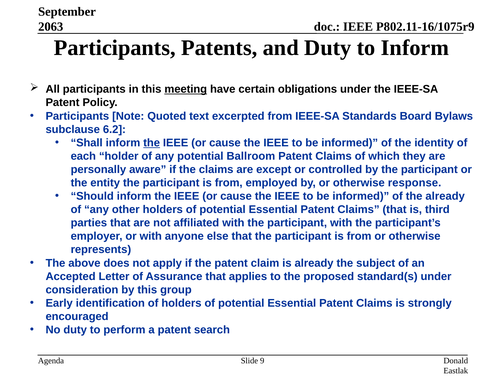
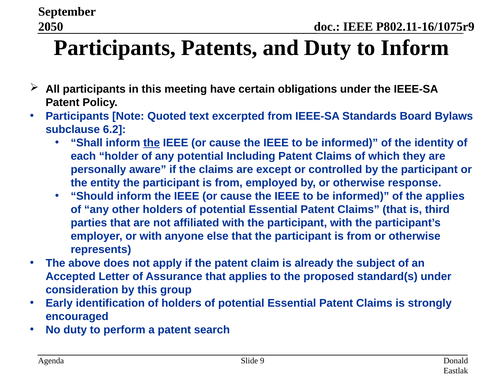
2063: 2063 -> 2050 (51, 27)
meeting underline: present -> none (186, 89)
Ballroom: Ballroom -> Including (251, 156)
the already: already -> applies (445, 196)
